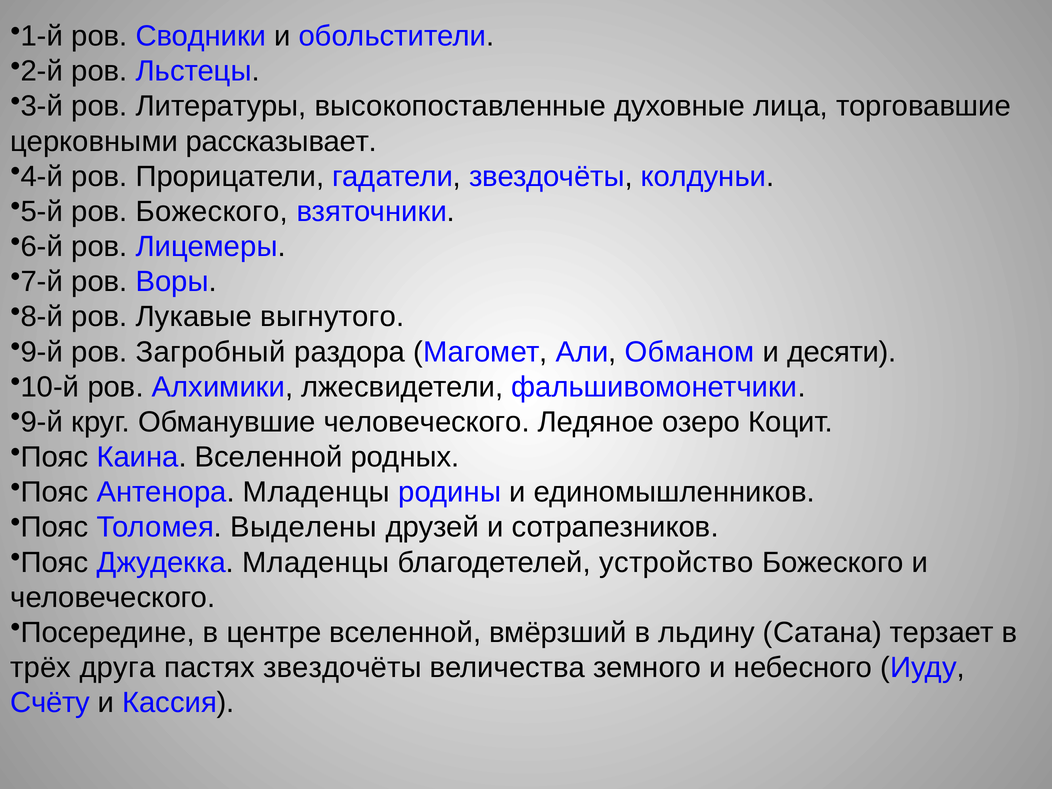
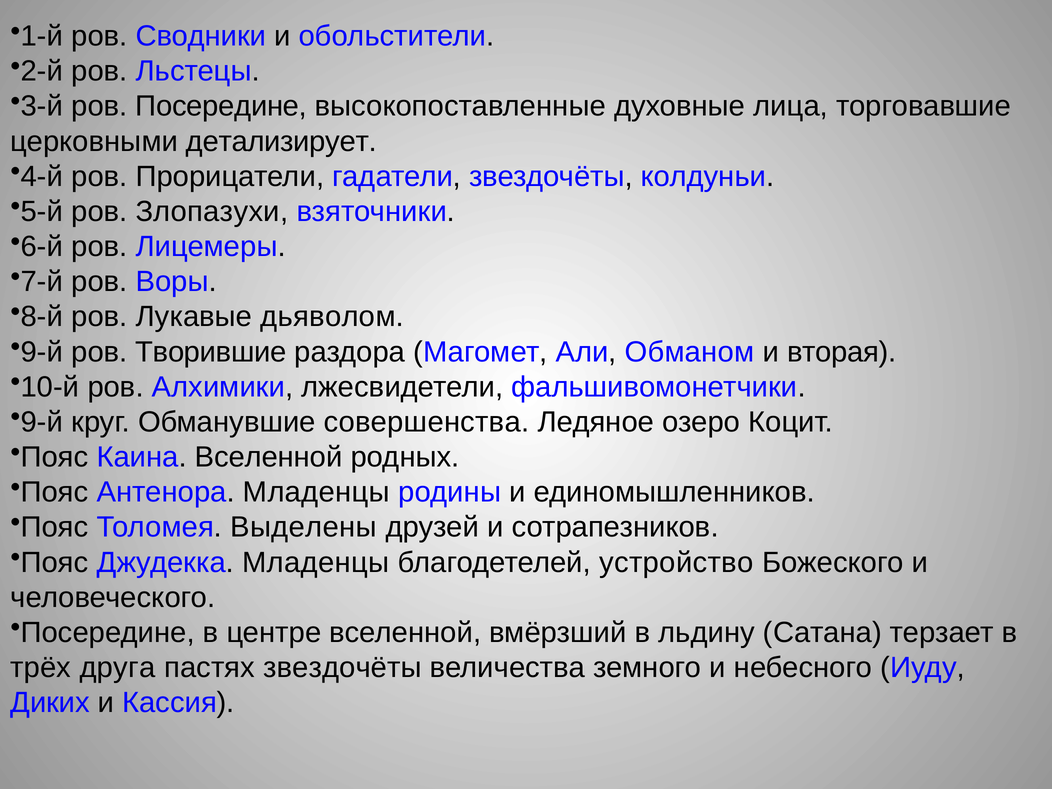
ров Литературы: Литературы -> Посередине (221, 106)
рассказывает: рассказывает -> детализирует (281, 141)
ров Божеского: Божеского -> Злопазухи (212, 212)
выгнутого: выгнутого -> дьяволом (332, 317)
Загробный: Загробный -> Творившие (211, 352)
десяти: десяти -> вторая (842, 352)
Обманувшие человеческого: человеческого -> совершенства (427, 422)
Счёту: Счёту -> Диких (50, 703)
